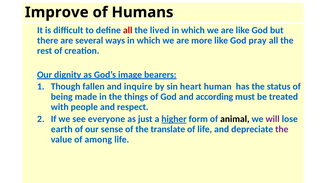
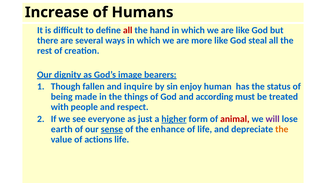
Improve: Improve -> Increase (57, 12)
lived: lived -> hand (160, 30)
pray: pray -> steal (258, 41)
heart: heart -> enjoy (191, 87)
animal colour: black -> red (235, 119)
sense underline: none -> present (112, 130)
translate: translate -> enhance (168, 130)
the colour: purple -> orange (282, 130)
among: among -> actions (98, 140)
